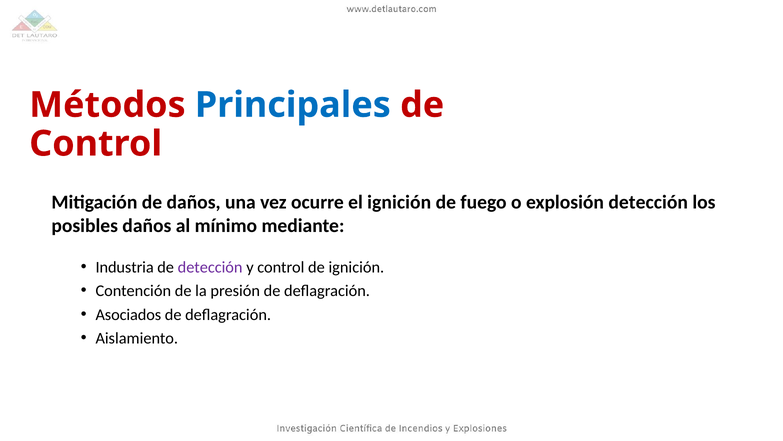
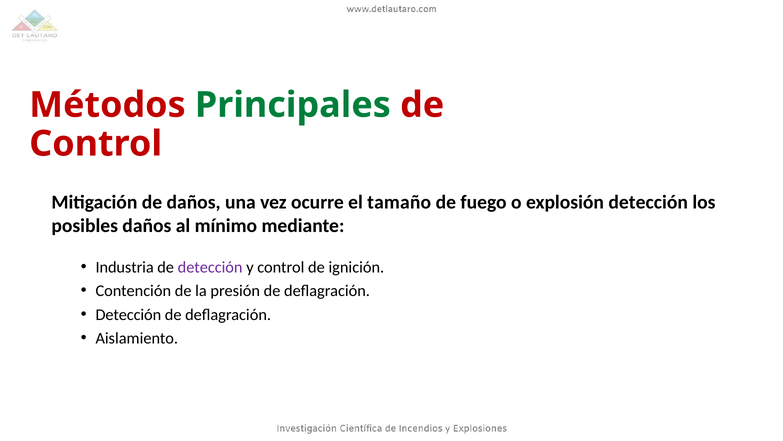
Principales colour: blue -> green (293, 105)
el ignición: ignición -> tamaño (399, 202)
Asociados: Asociados -> Detección (128, 314)
